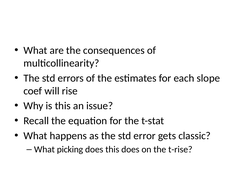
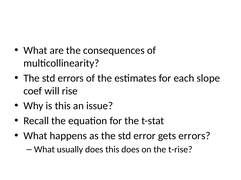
gets classic: classic -> errors (195, 136)
picking: picking -> usually (70, 150)
